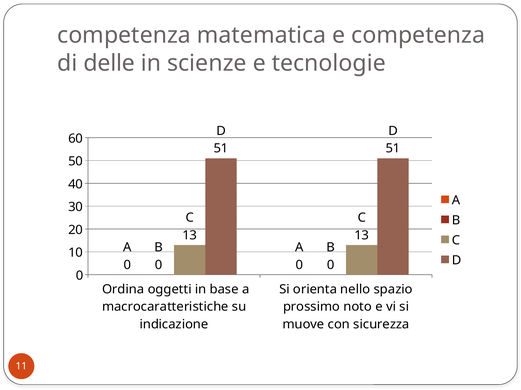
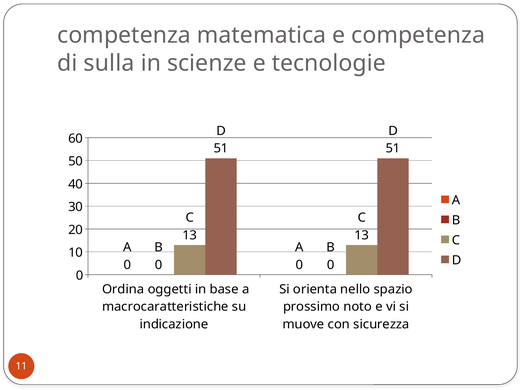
delle: delle -> sulla (109, 63)
